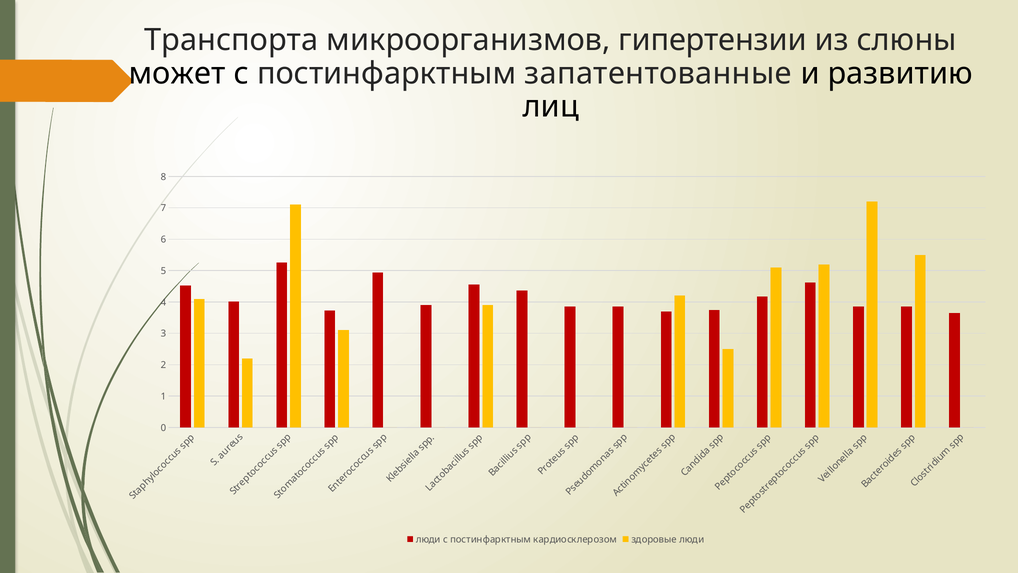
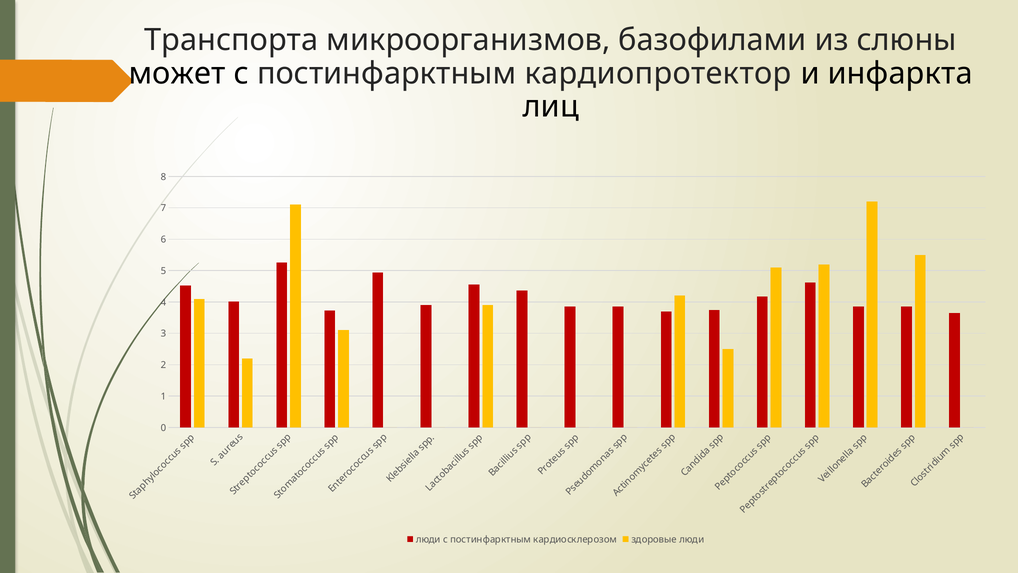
гипертензии: гипертензии -> базофилами (713, 40)
запатентованные: запатентованные -> кардиопротектор (658, 74)
развитию: развитию -> инфаркта (900, 74)
